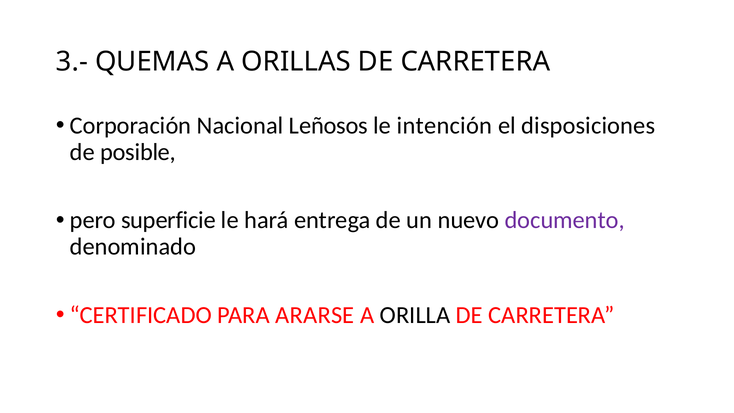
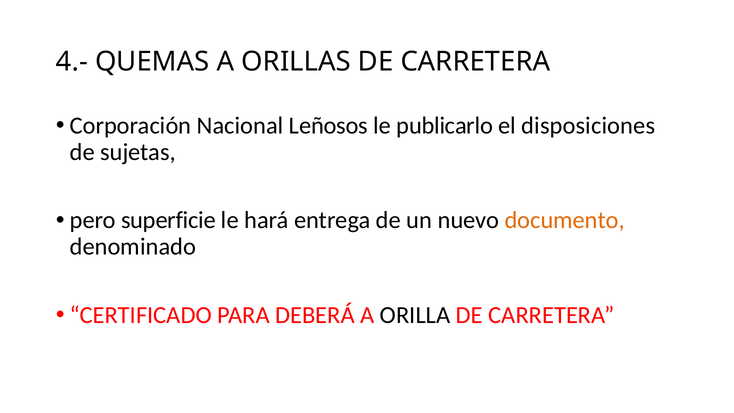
3.-: 3.- -> 4.- (72, 62)
intención: intención -> publicarlo (445, 126)
posible: posible -> sujetas (138, 152)
documento colour: purple -> orange (565, 220)
ARARSE: ARARSE -> DEBERÁ (315, 315)
